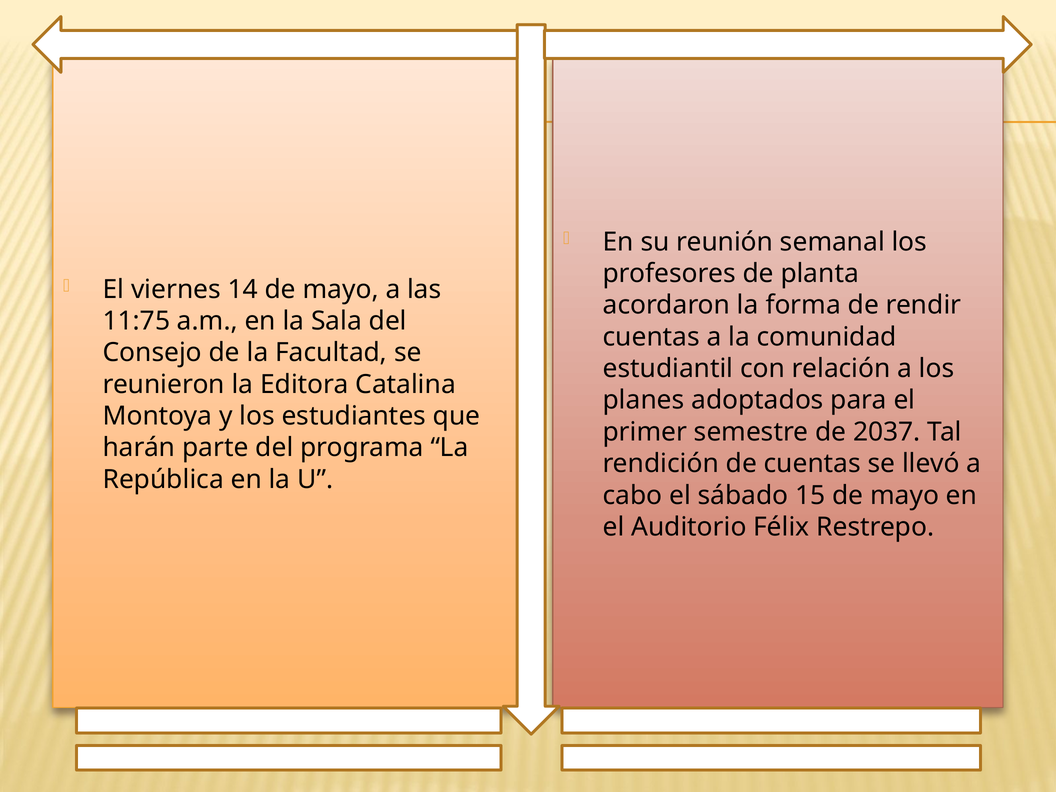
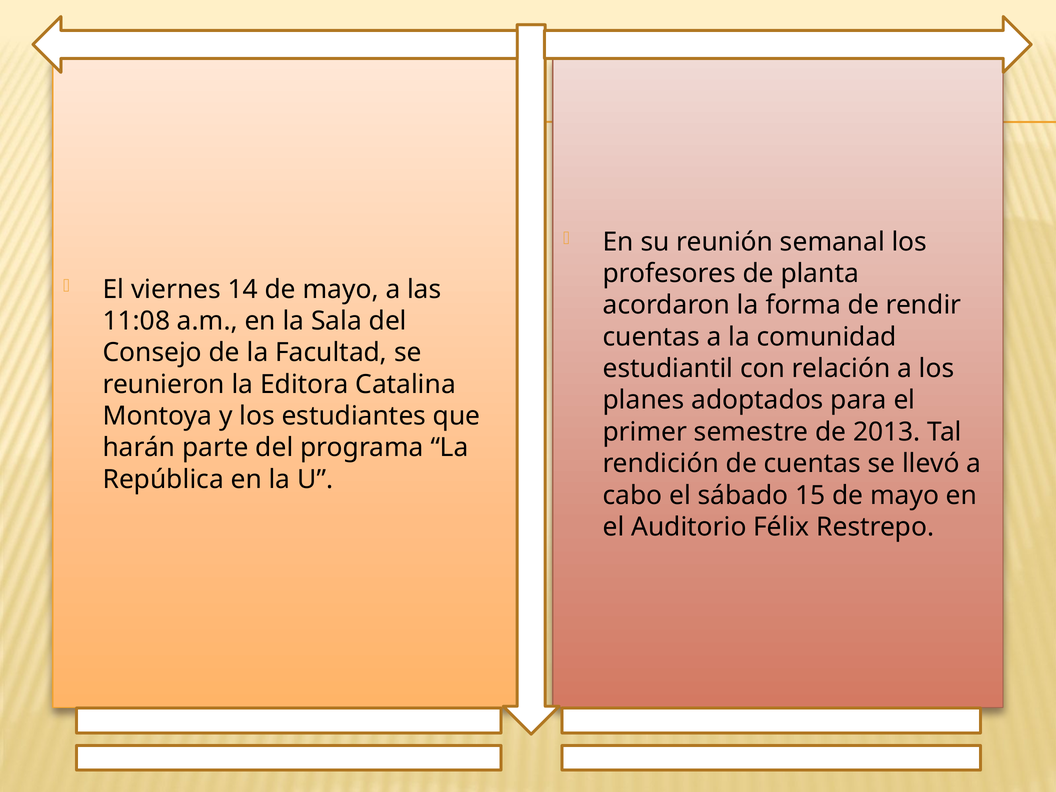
11:75: 11:75 -> 11:08 (136, 321)
2037: 2037 -> 2013 (887, 432)
